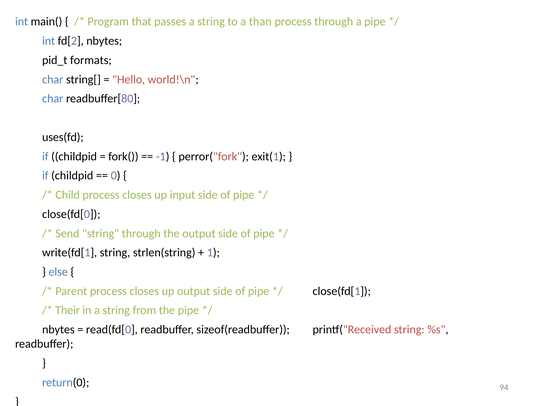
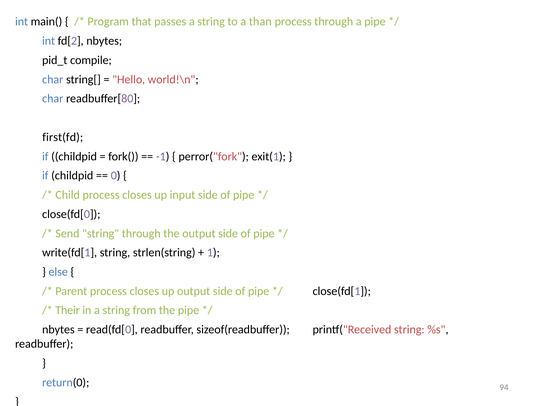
formats: formats -> compile (91, 60)
uses(fd: uses(fd -> first(fd (63, 137)
